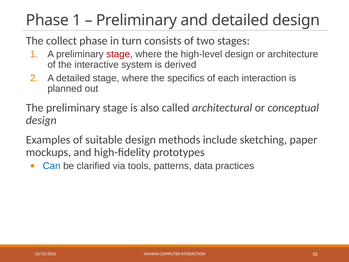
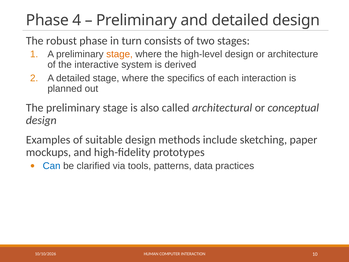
Phase 1: 1 -> 4 (77, 20)
collect: collect -> robust (61, 41)
stage colour: red -> orange (120, 54)
